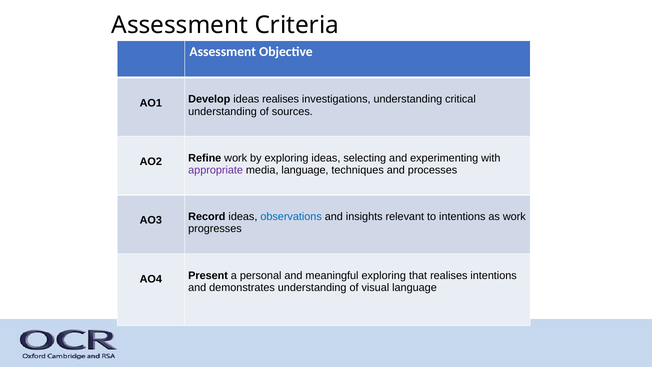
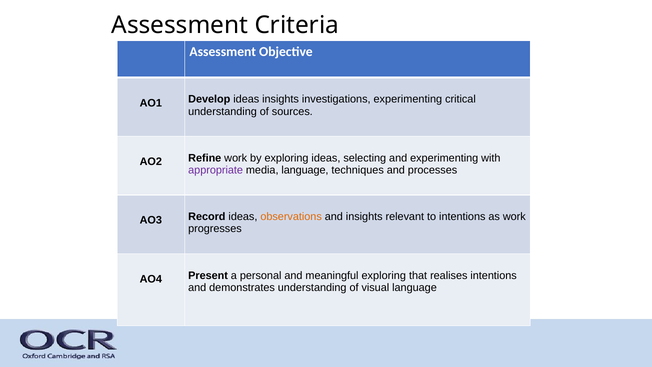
ideas realises: realises -> insights (281, 99)
investigations understanding: understanding -> experimenting (408, 99)
observations colour: blue -> orange (291, 217)
